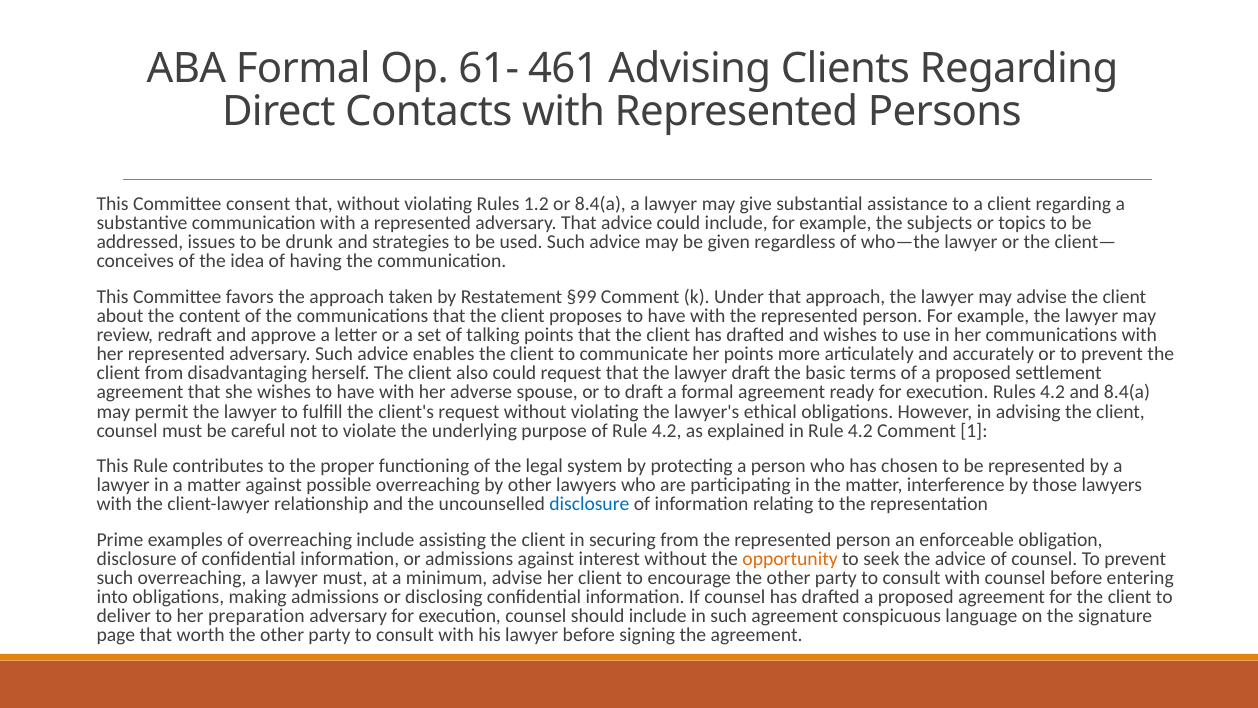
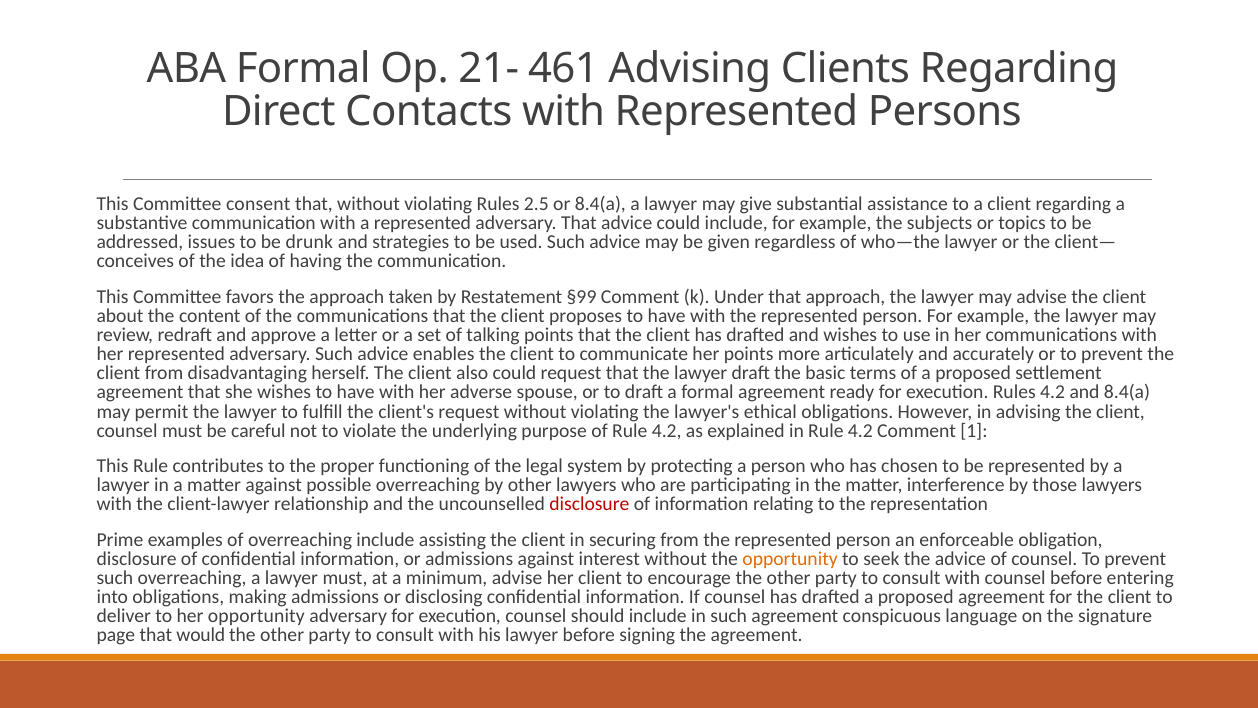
61-: 61- -> 21- (489, 68)
1.2: 1.2 -> 2.5 (536, 204)
disclosure colour: blue -> red (589, 504)
her preparation: preparation -> opportunity (256, 616)
worth: worth -> would (201, 635)
